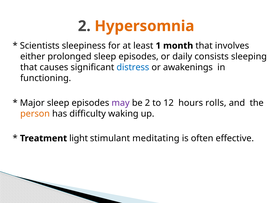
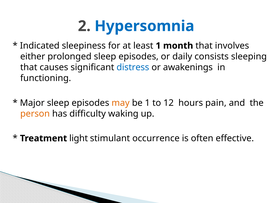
Hypersomnia colour: orange -> blue (144, 26)
Scientists: Scientists -> Indicated (40, 46)
may colour: purple -> orange (121, 103)
be 2: 2 -> 1 (147, 103)
rolls: rolls -> pain (216, 103)
meditating: meditating -> occurrence (156, 138)
